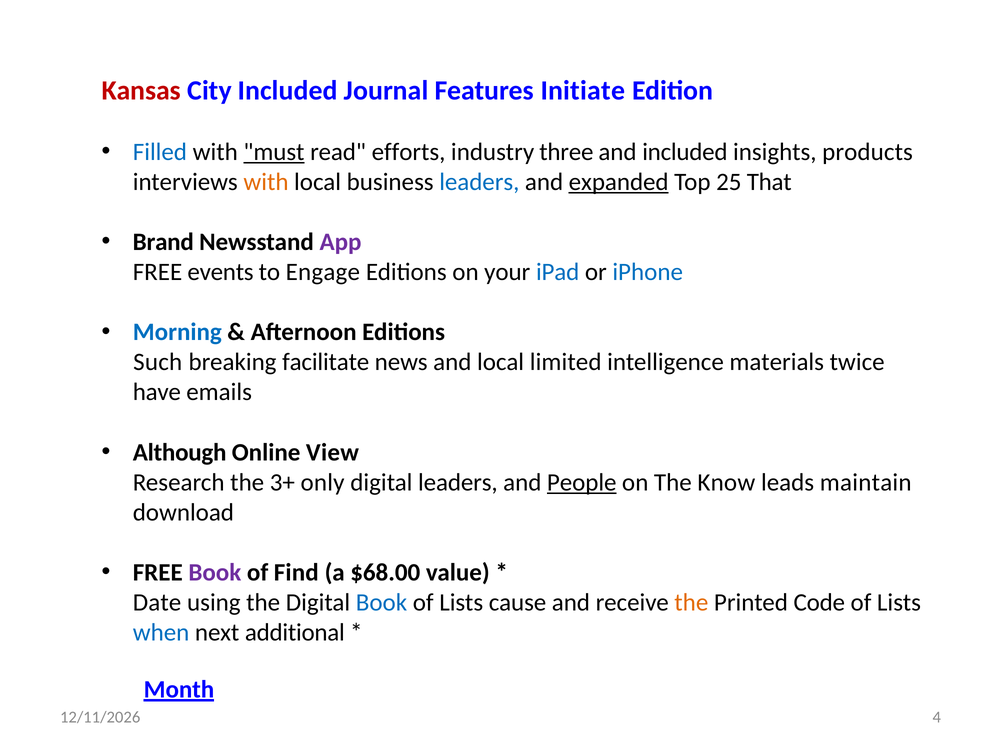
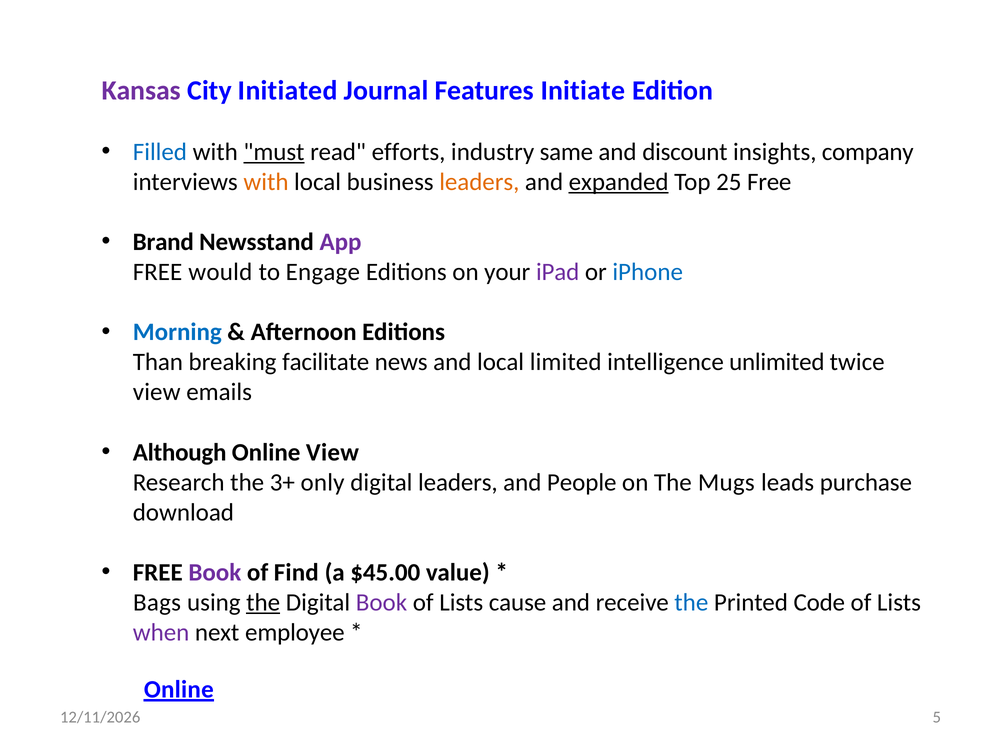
Kansas colour: red -> purple (141, 90)
City Included: Included -> Initiated (288, 90)
three: three -> same (566, 152)
and included: included -> discount (685, 152)
products: products -> company (868, 152)
leaders colour: blue -> orange (479, 182)
25 That: That -> Free (769, 182)
events: events -> would (220, 272)
iPad colour: blue -> purple (558, 272)
Such: Such -> Than (158, 362)
materials: materials -> unlimited (777, 362)
have: have -> view (157, 392)
People underline: present -> none (582, 482)
Know: Know -> Mugs (726, 482)
maintain: maintain -> purchase (866, 482)
$68.00: $68.00 -> $45.00 (385, 572)
Date: Date -> Bags (157, 602)
the underline: none -> present (263, 602)
Book colour: blue -> purple (381, 602)
the colour: orange -> blue (691, 602)
when colour: blue -> purple (161, 632)
additional: additional -> employee (295, 632)
Month: Month -> Online (179, 689)
4: 4 -> 5 (937, 717)
